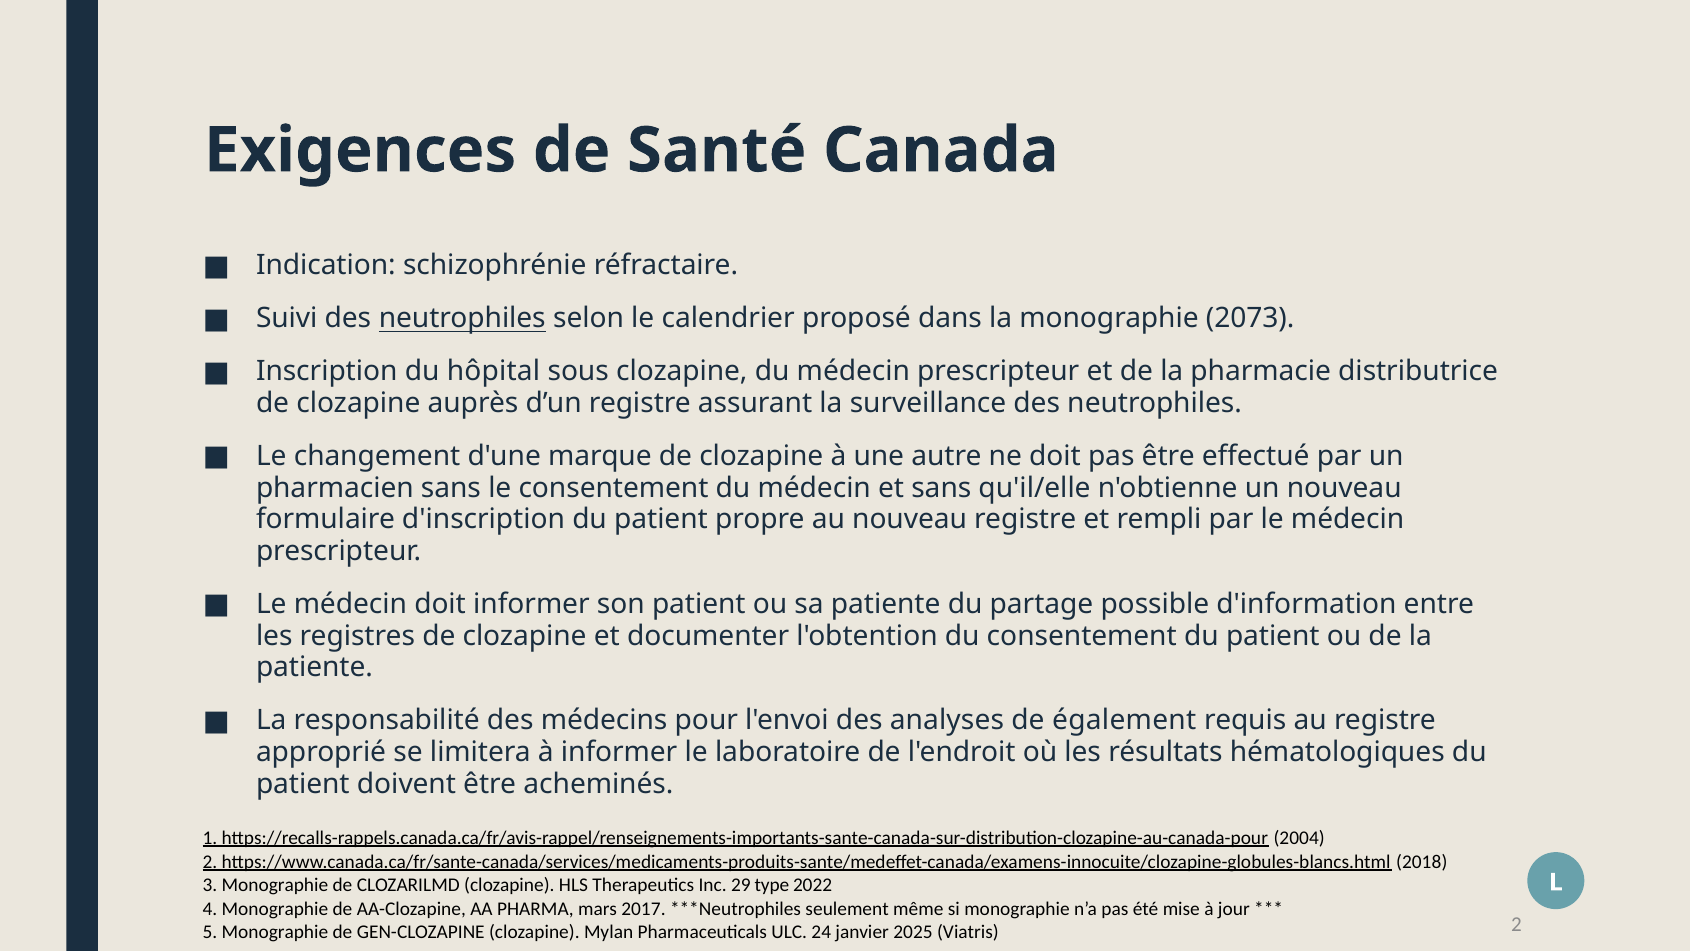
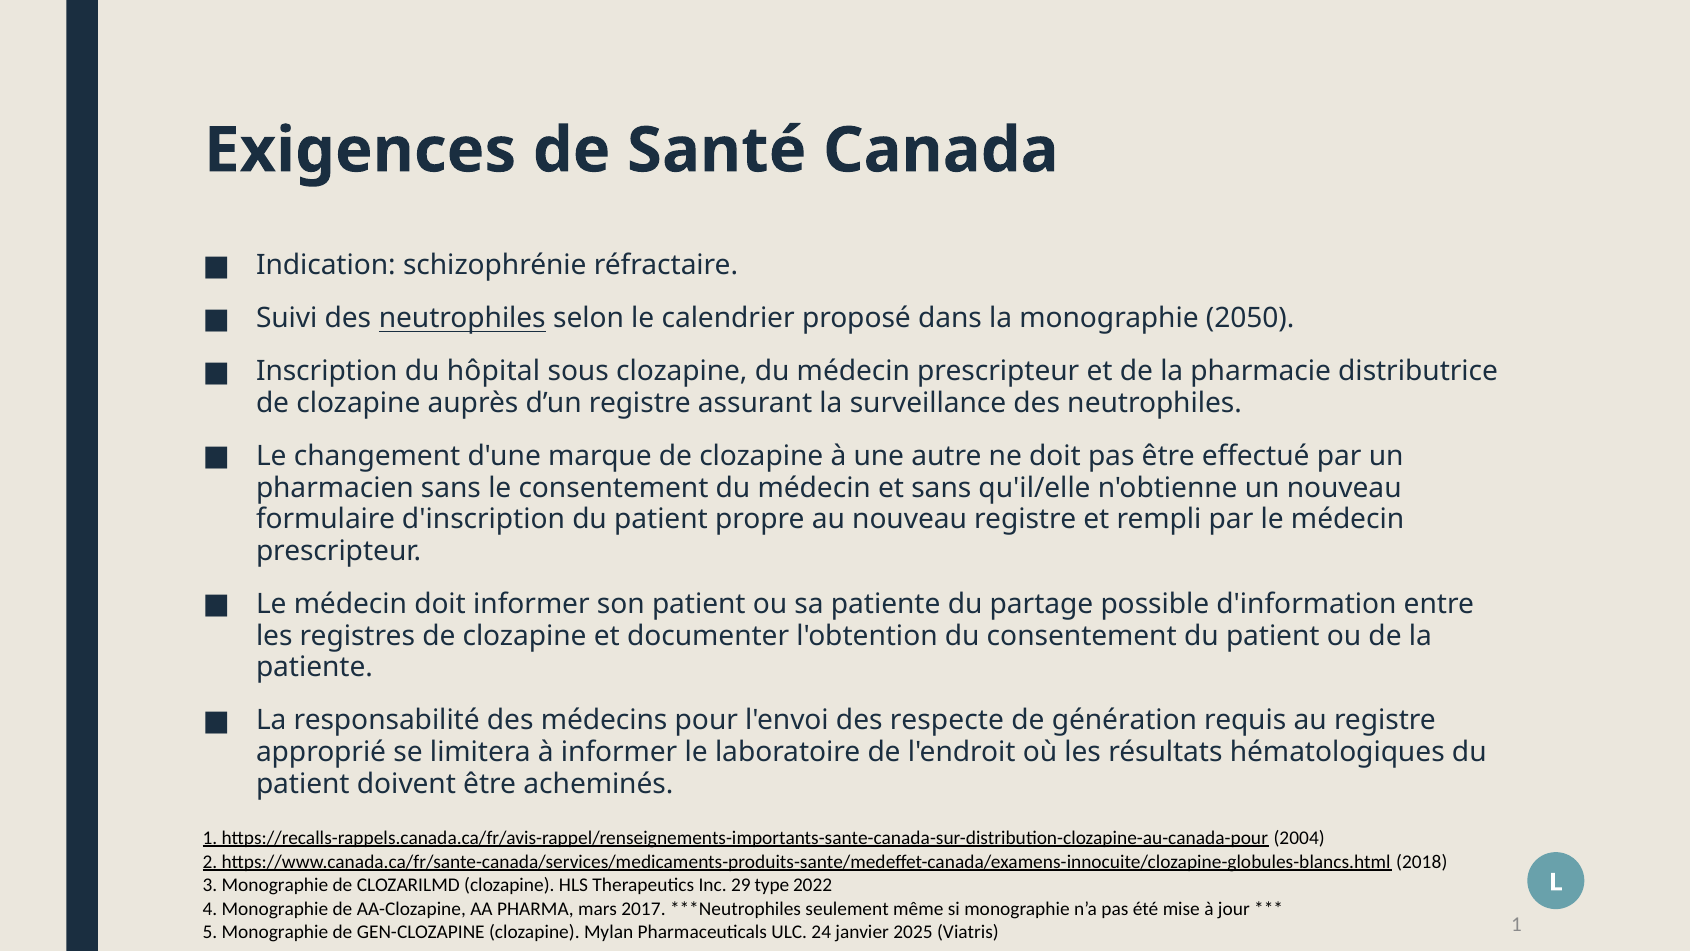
2073: 2073 -> 2050 (1250, 318)
analyses: analyses -> respecte (947, 720)
également: également -> génération (1124, 720)
Viatris 2: 2 -> 1 (1516, 924)
